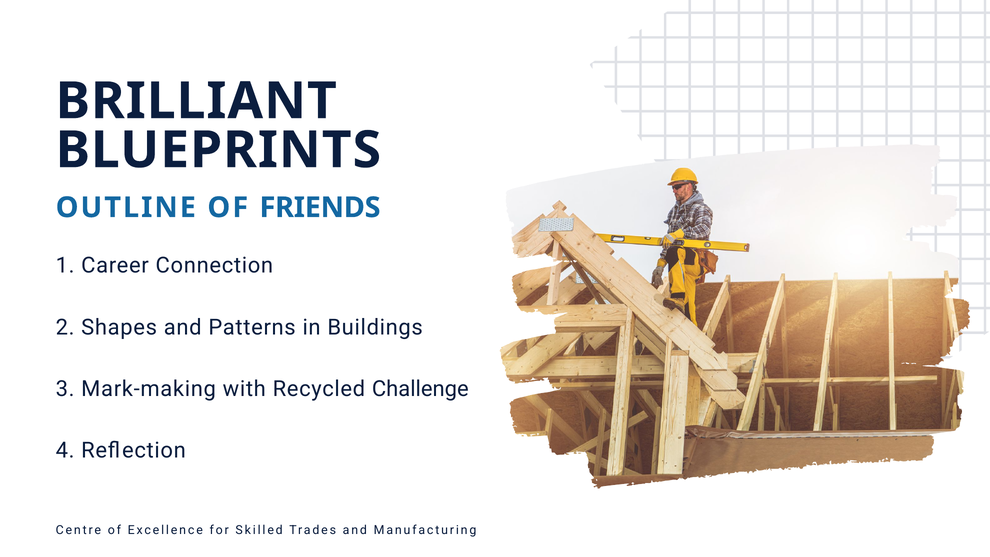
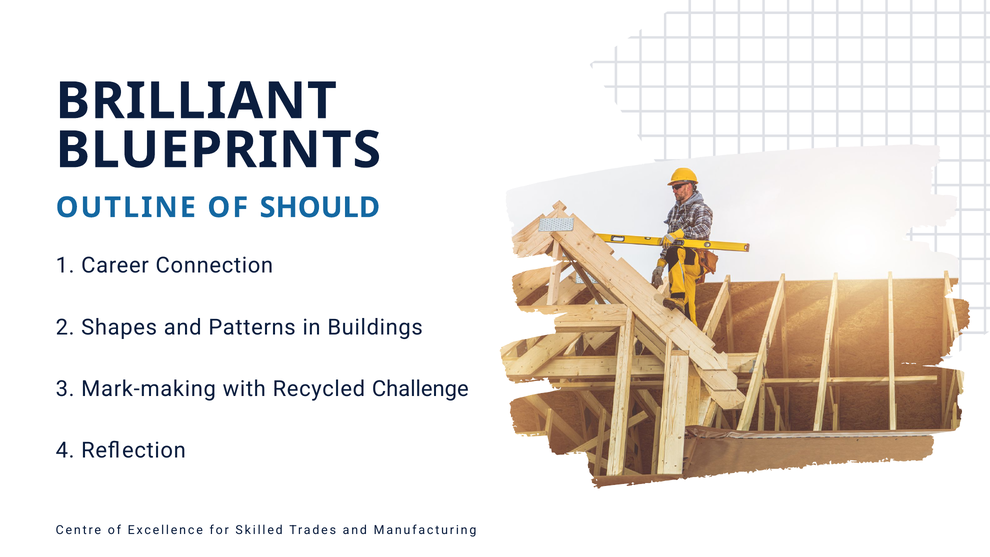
FRIENDS: FRIENDS -> SHOULD (320, 208)
